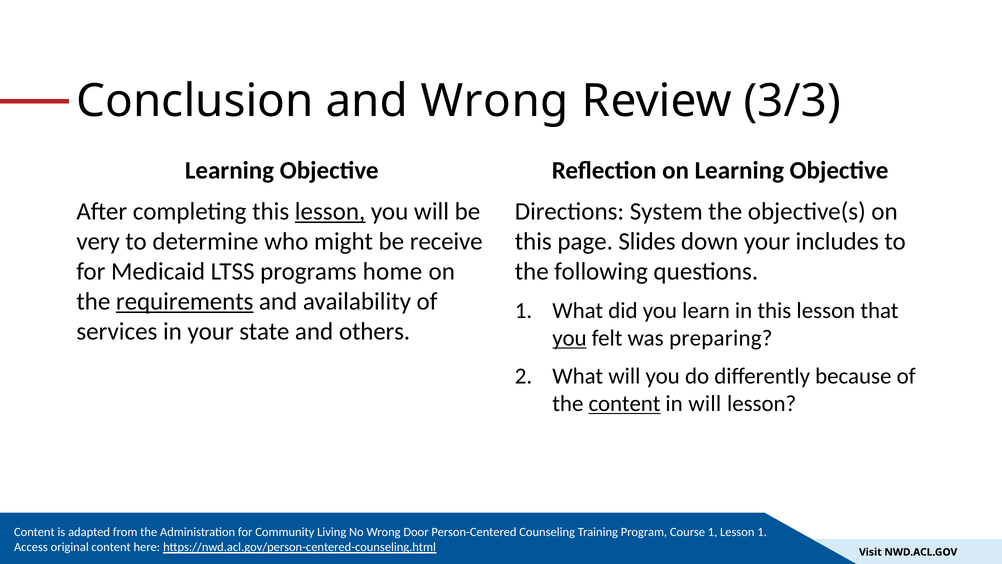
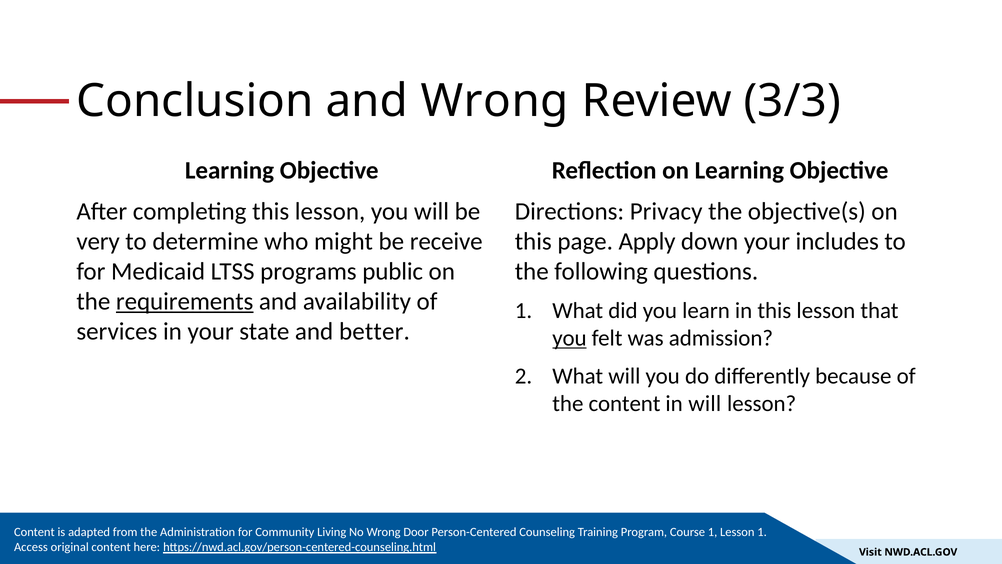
lesson underline: present -> none (330, 211)
System: System -> Privacy (666, 211)
Slides: Slides -> Apply (647, 241)
home: home -> public (393, 271)
others: others -> better (374, 331)
preparing: preparing -> admission (721, 338)
content underline: present -> none (624, 403)
